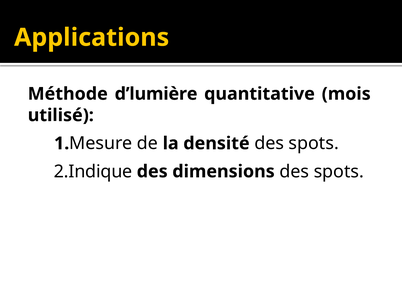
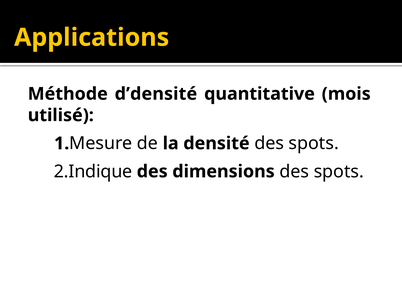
d’lumière: d’lumière -> d’densité (156, 94)
